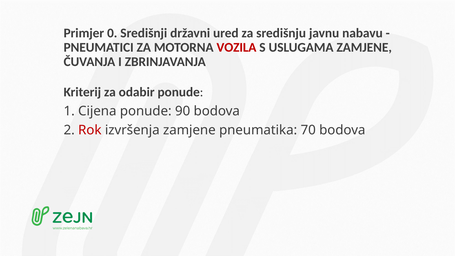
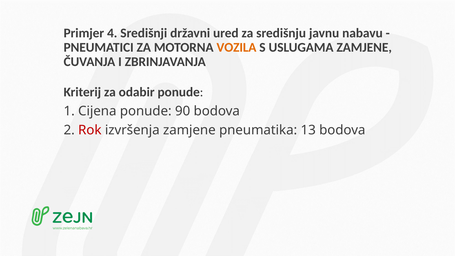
0: 0 -> 4 (112, 33)
VOZILA colour: red -> orange (236, 47)
70: 70 -> 13 (308, 130)
